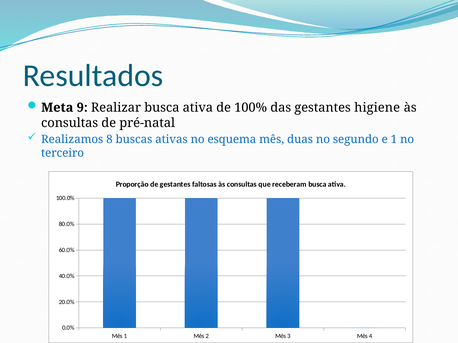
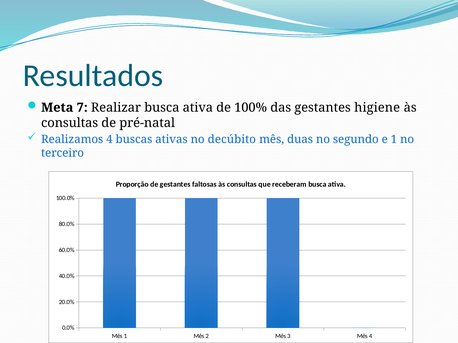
9: 9 -> 7 (82, 108)
Realizamos 8: 8 -> 4 (109, 140)
esquema: esquema -> decúbito (232, 140)
